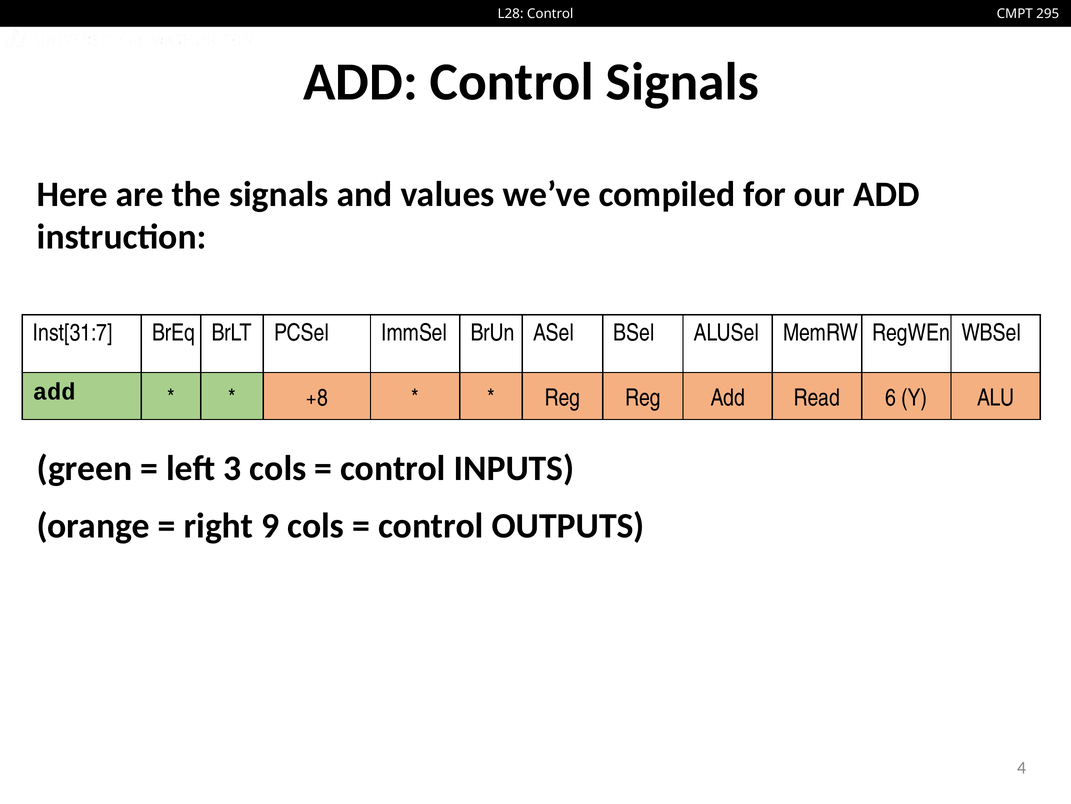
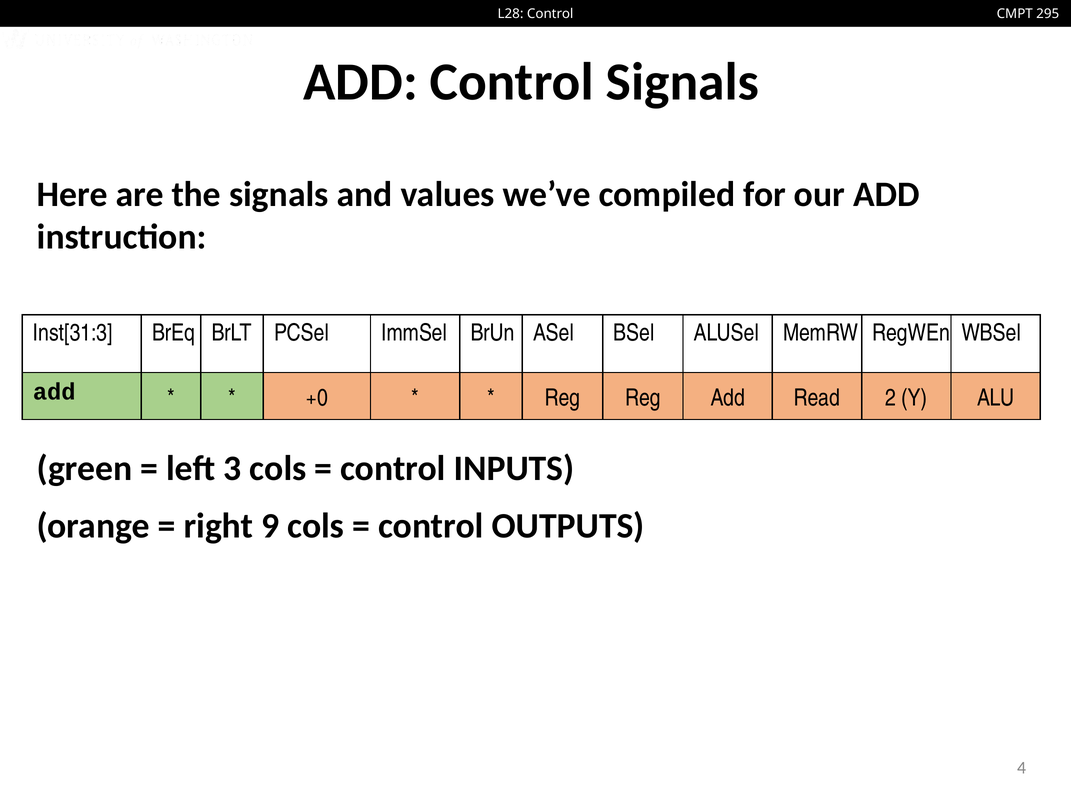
Inst[31:7: Inst[31:7 -> Inst[31:3 (73, 333)
+8: +8 -> +0 (317, 397)
6: 6 -> 2 (891, 397)
